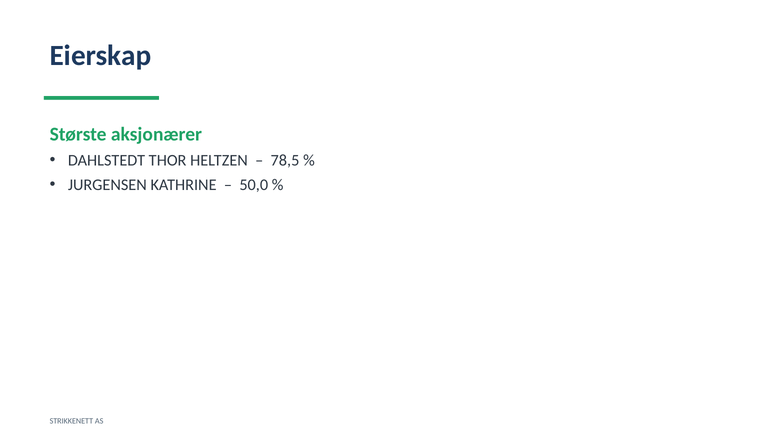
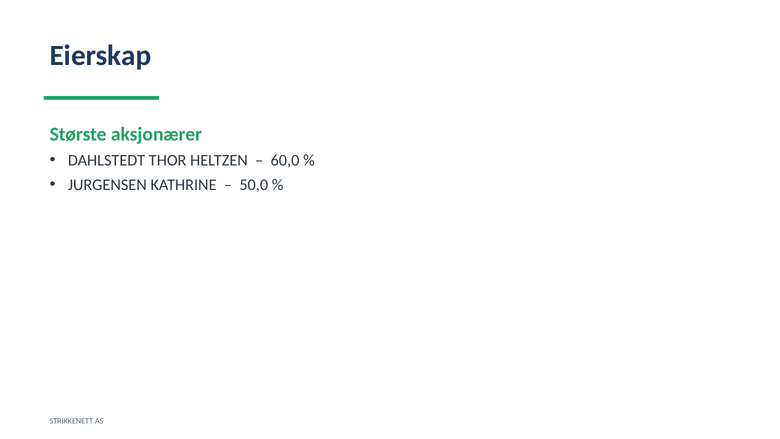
78,5: 78,5 -> 60,0 (285, 160)
